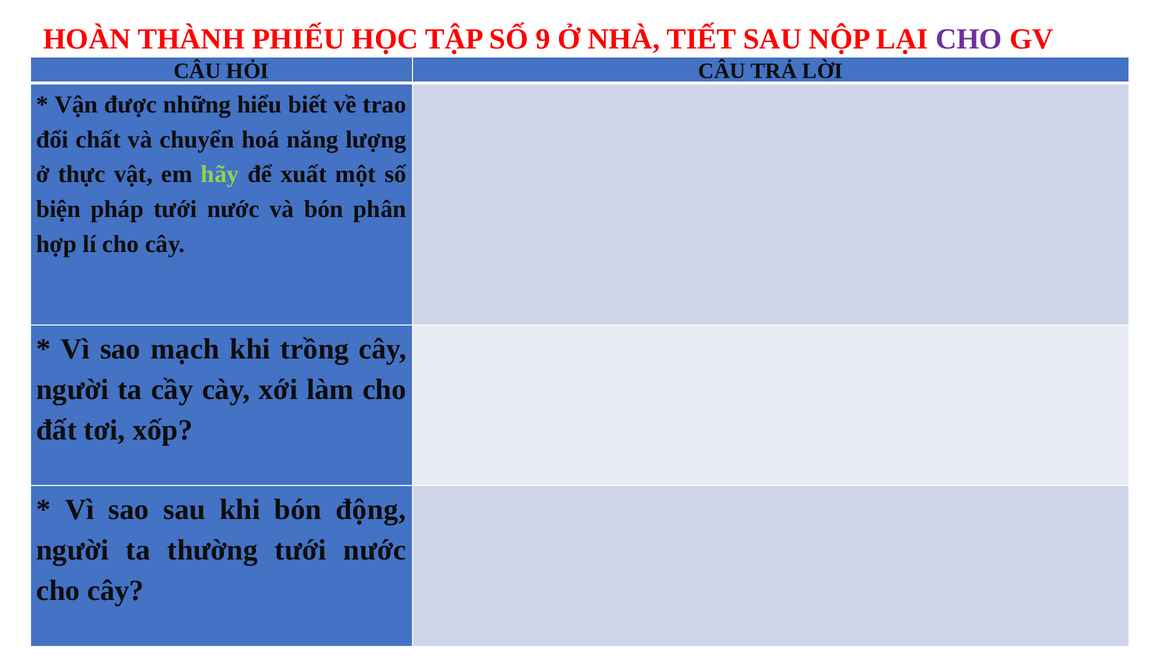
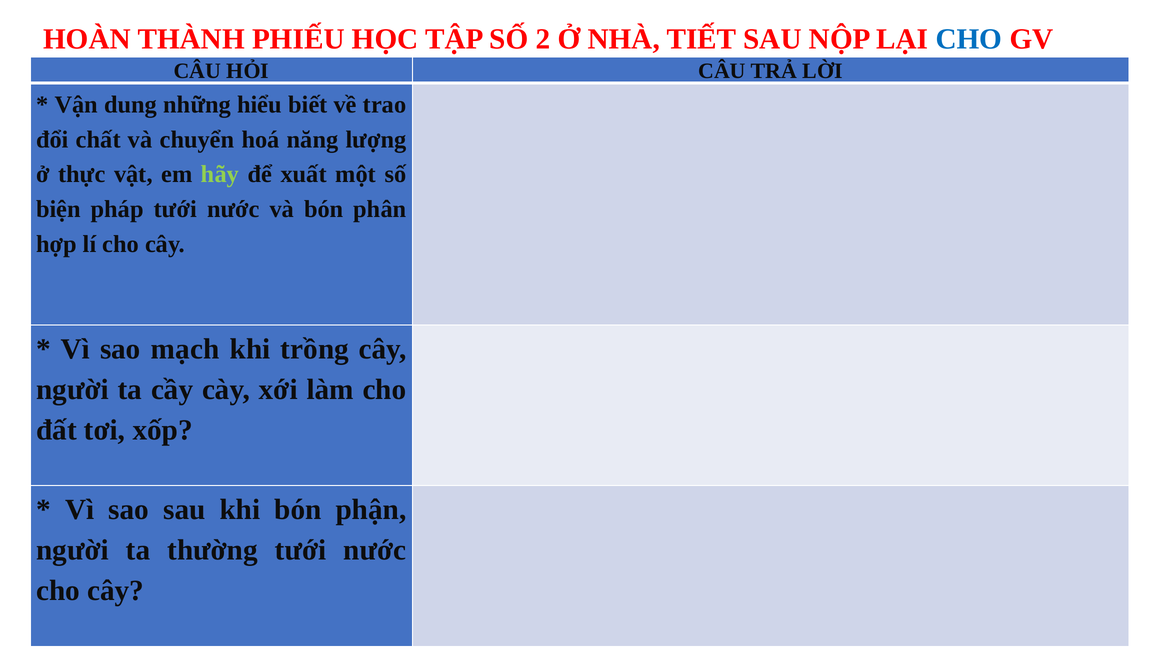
9: 9 -> 2 (543, 39)
CHO colour: purple -> blue (969, 39)
được: được -> dung (131, 105)
động: động -> phận (371, 509)
